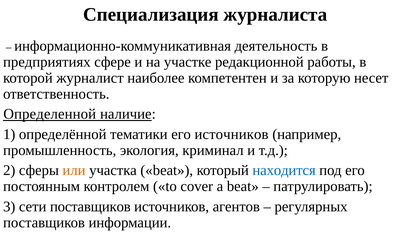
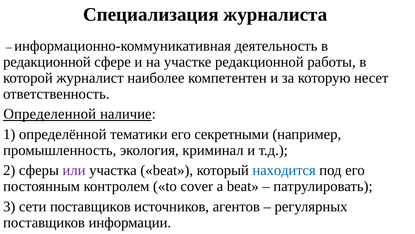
предприятиях: предприятиях -> редакционной (47, 62)
его источников: источников -> секретными (232, 134)
или colour: orange -> purple (74, 170)
